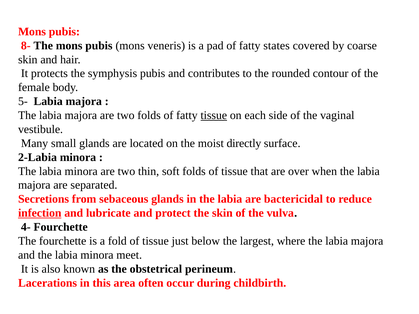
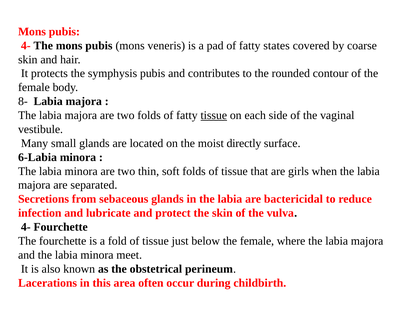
8-: 8- -> 4- (26, 46)
5-: 5- -> 8- (23, 101)
2-Labia: 2-Labia -> 6-Labia (38, 157)
over: over -> girls (299, 171)
infection underline: present -> none (40, 213)
below the largest: largest -> female (257, 241)
